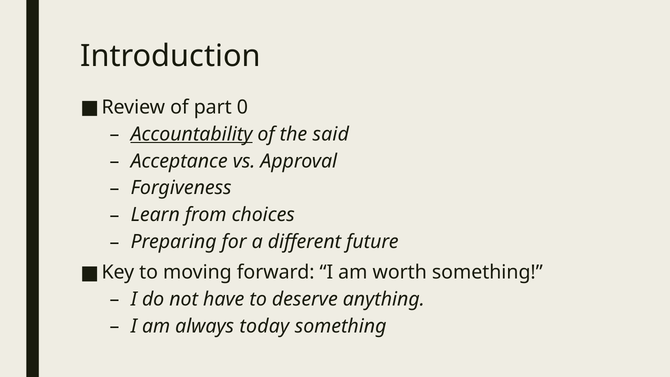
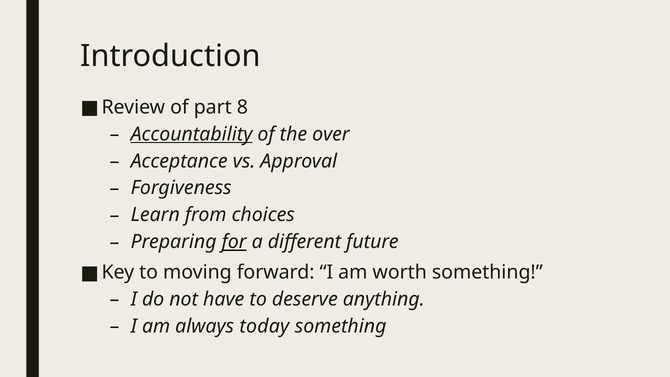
0: 0 -> 8 (242, 107)
said: said -> over (331, 134)
for underline: none -> present (234, 242)
